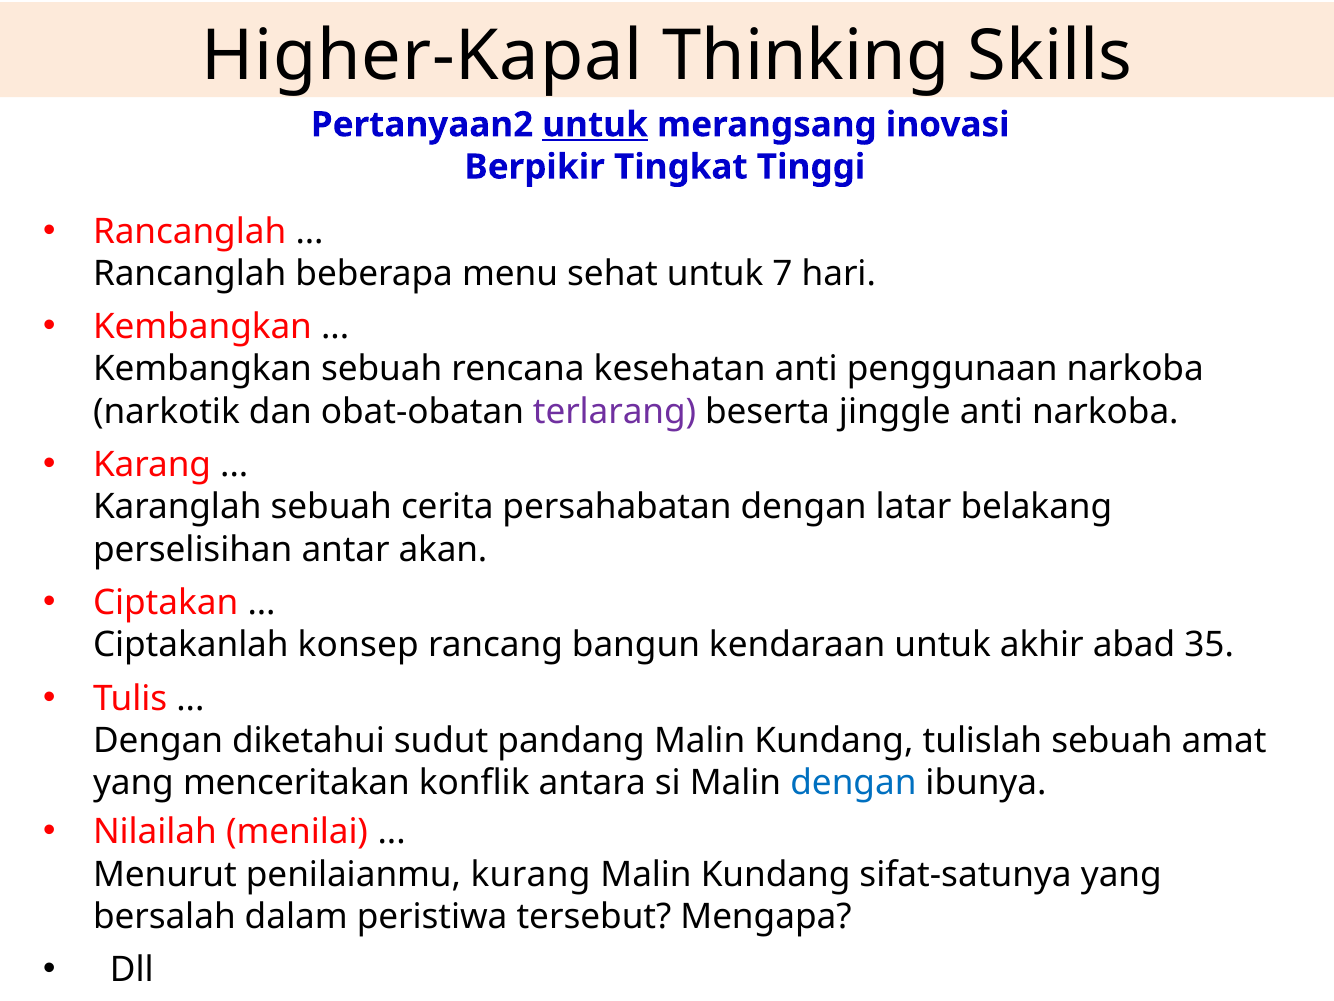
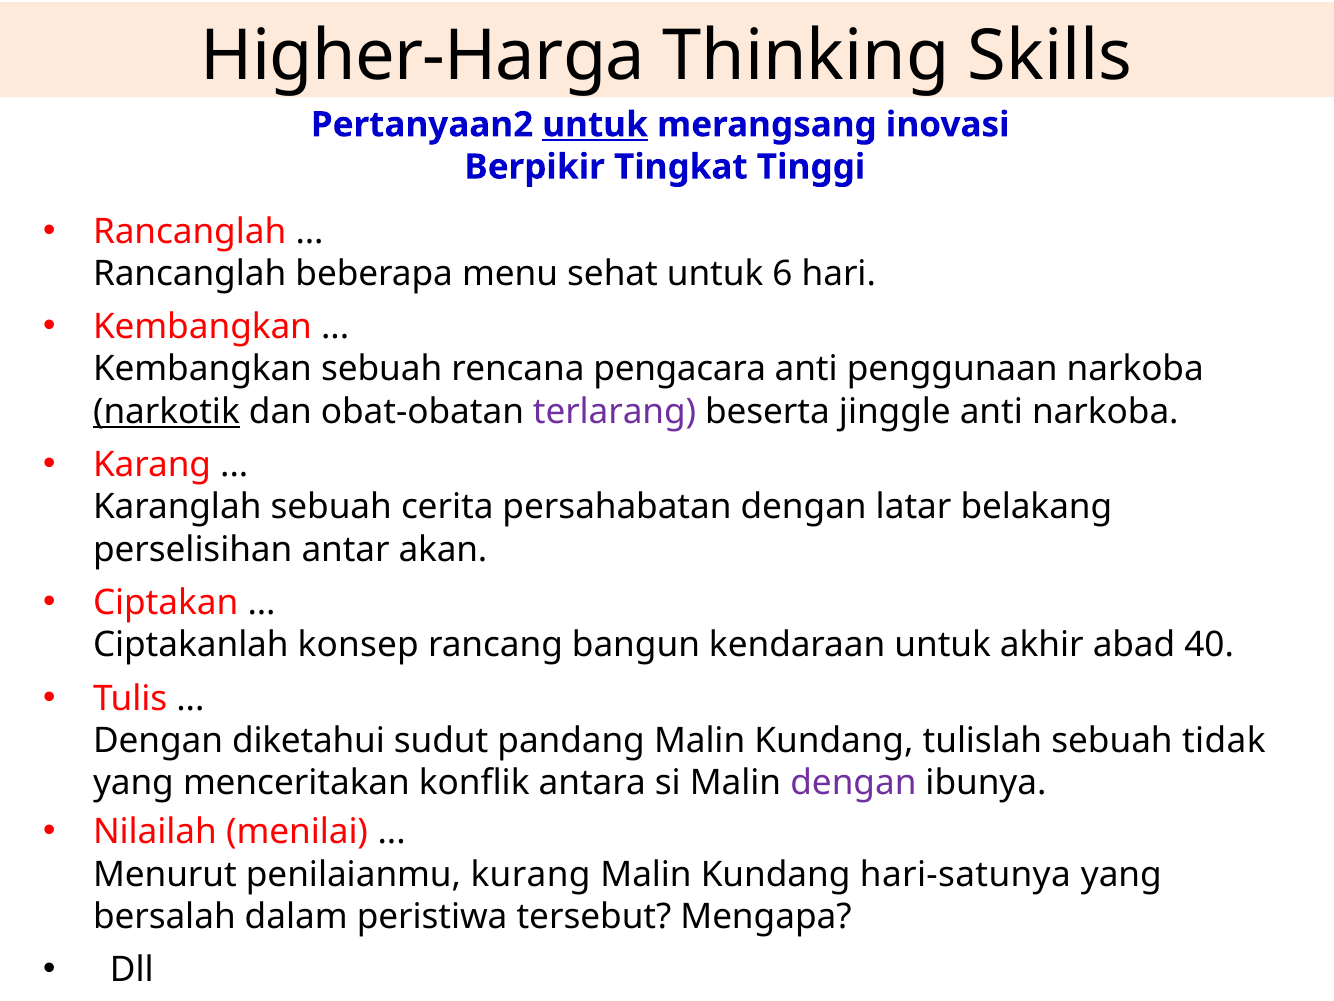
Higher-Kapal: Higher-Kapal -> Higher-Harga (423, 56)
7: 7 -> 6 (782, 274)
kesehatan: kesehatan -> pengacara (680, 369)
narkotik underline: none -> present (166, 411)
35: 35 -> 40 (1209, 645)
amat: amat -> tidak (1224, 740)
dengan colour: blue -> purple (853, 783)
sifat-satunya: sifat-satunya -> hari-satunya (965, 874)
